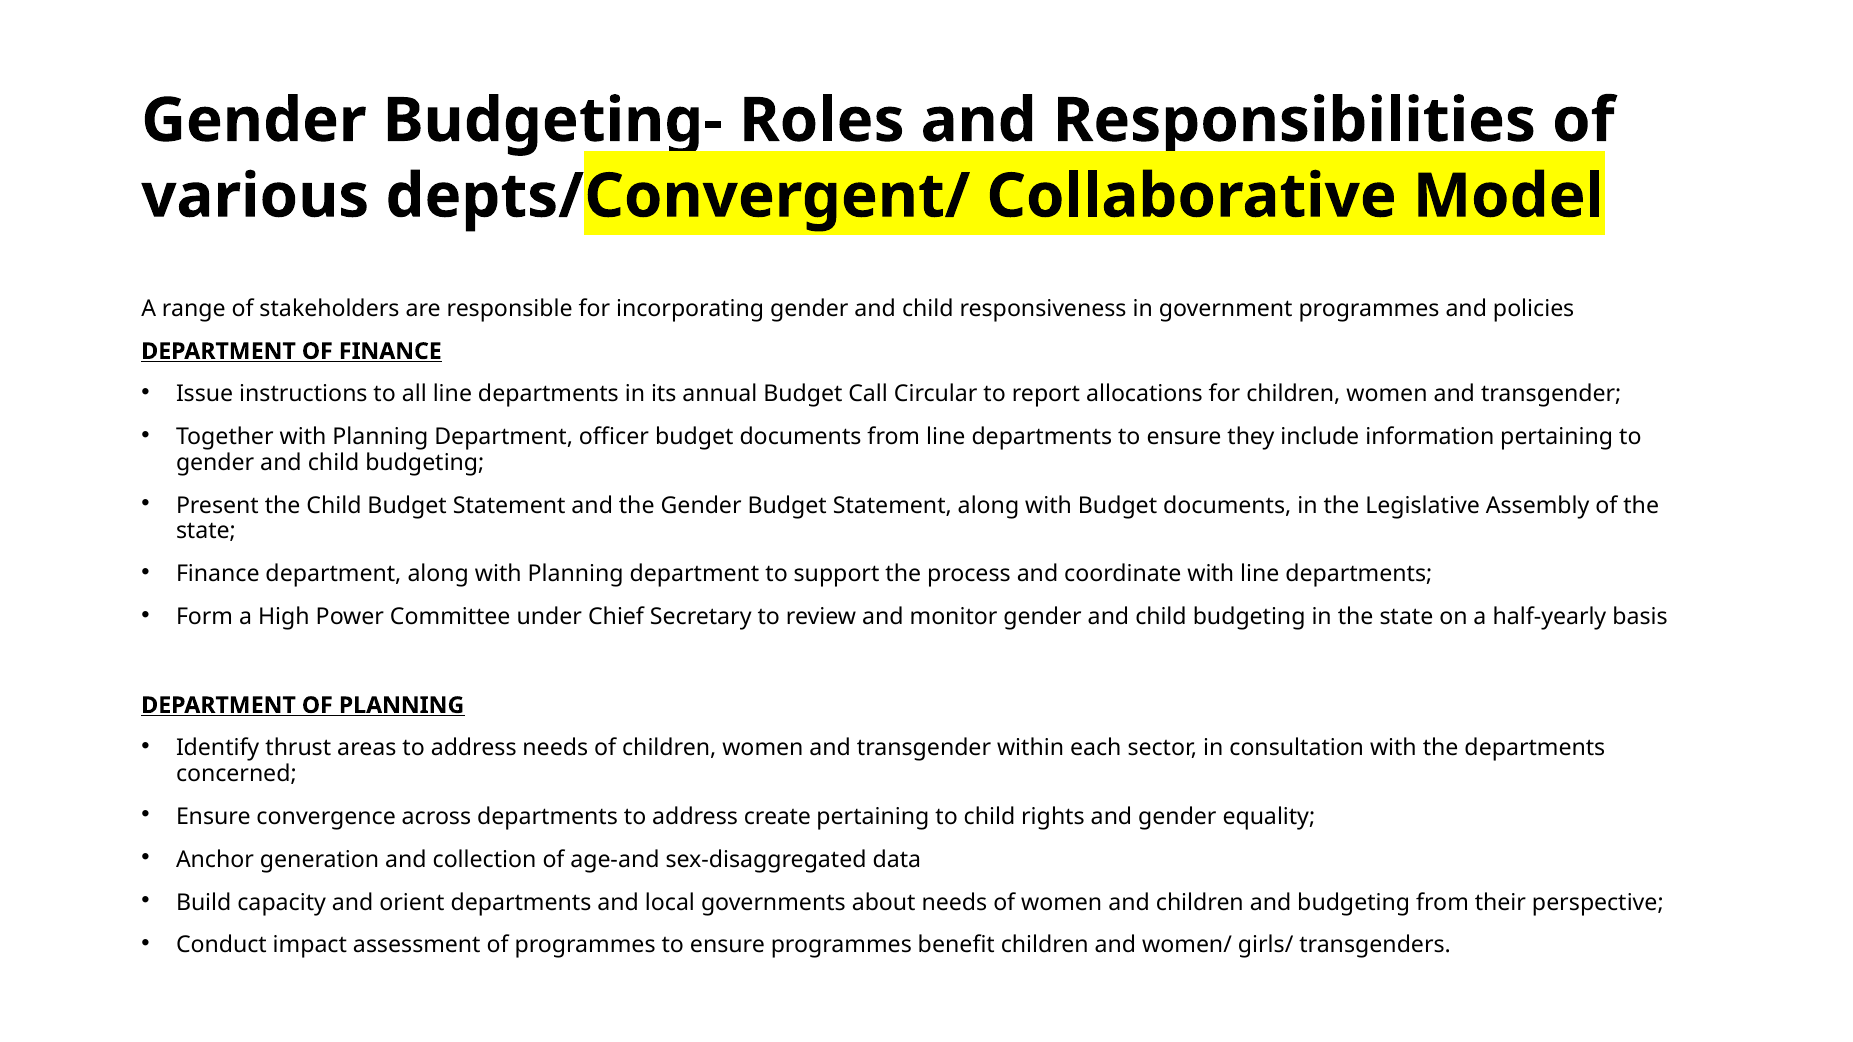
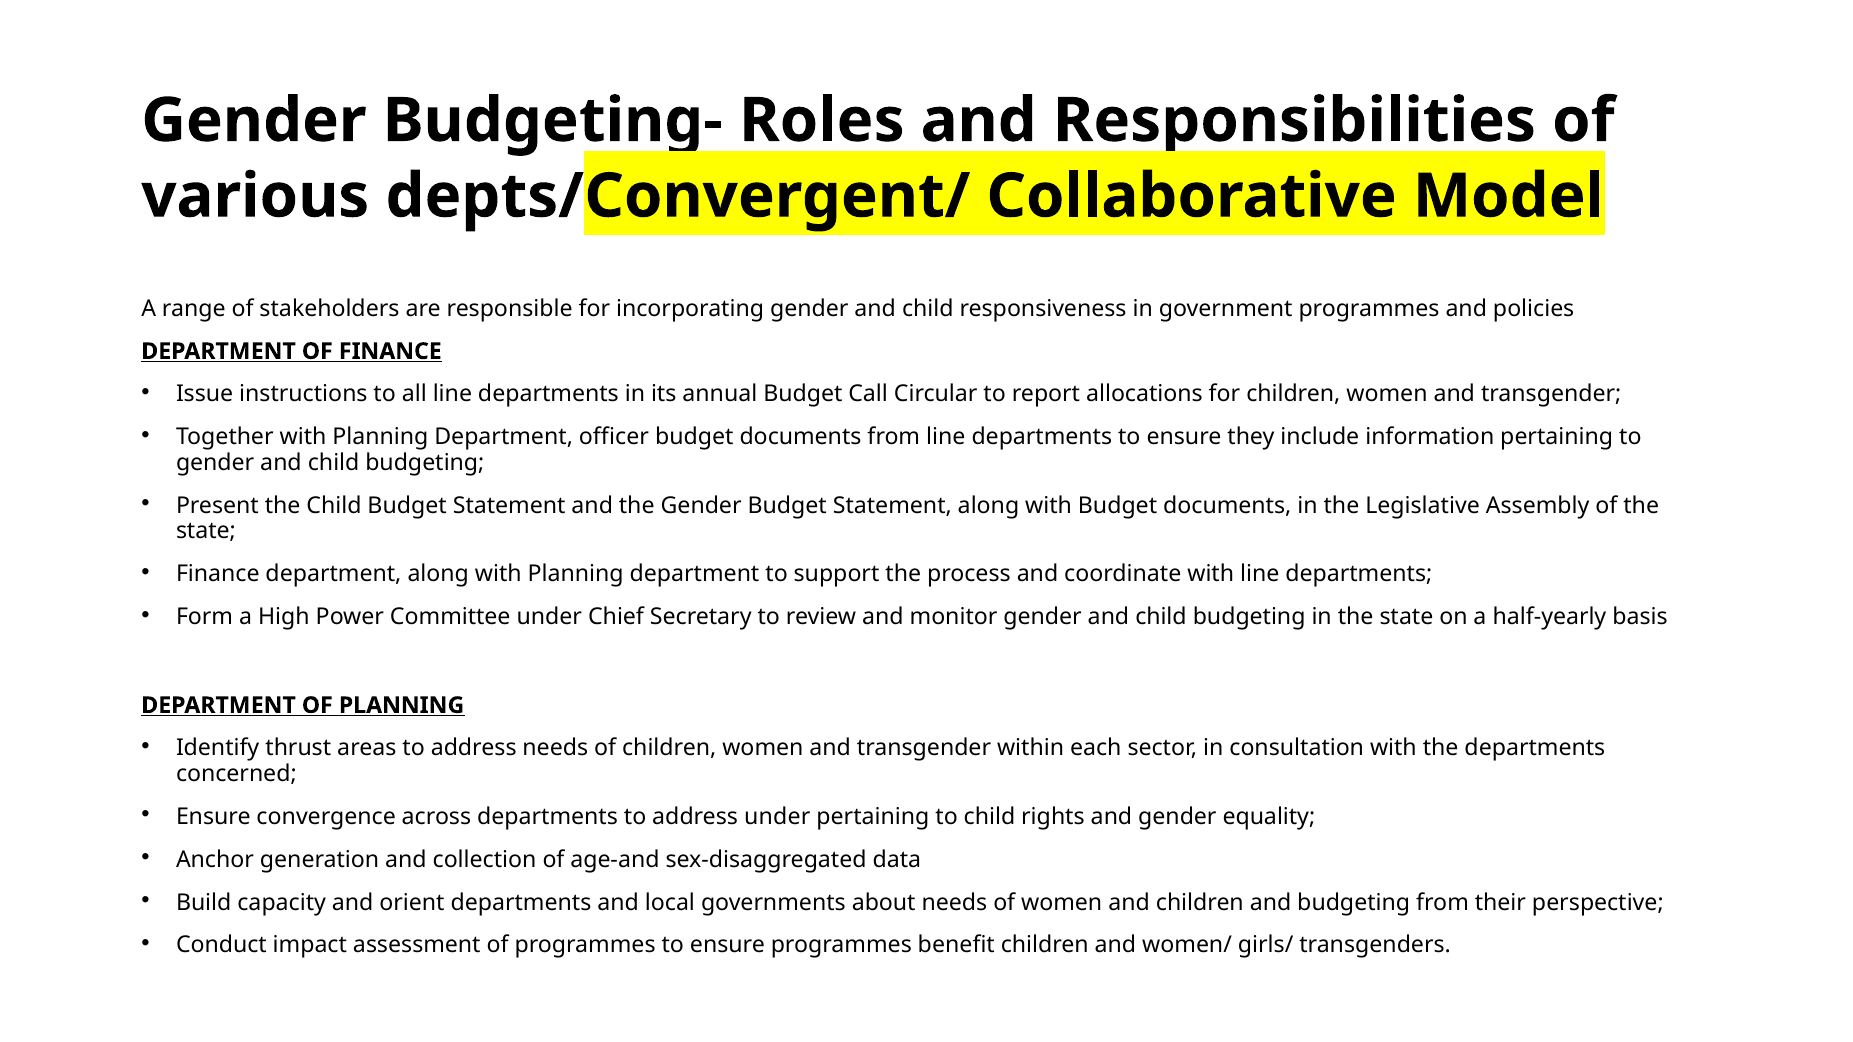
address create: create -> under (777, 817)
